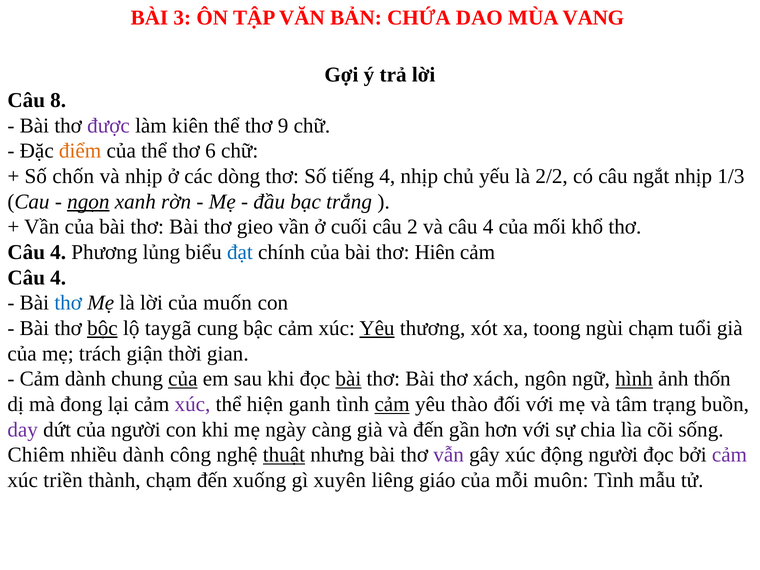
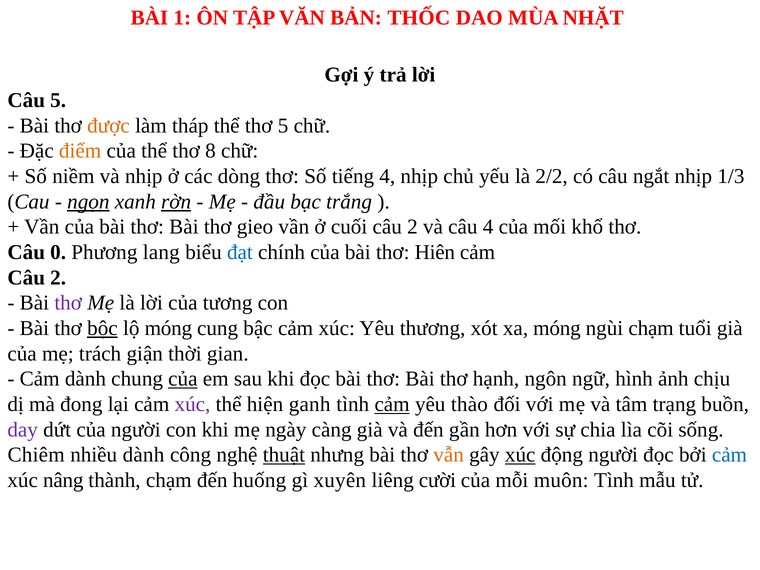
3: 3 -> 1 (182, 18)
CHỨA: CHỨA -> THỐC (419, 18)
VANG: VANG -> NHẶT (593, 18)
Câu 8: 8 -> 5 (58, 100)
được colour: purple -> orange (109, 126)
kiên: kiên -> tháp (190, 126)
thơ 9: 9 -> 5 (283, 126)
6: 6 -> 8 (210, 151)
chốn: chốn -> niềm (73, 176)
rờn underline: none -> present (176, 202)
4: 4 -> 0 (58, 252)
lủng: lủng -> lang (161, 252)
4: 4 -> 2 (58, 278)
thơ colour: blue -> purple (68, 303)
muốn: muốn -> tương (228, 303)
lộ taygã: taygã -> móng (168, 328)
Yêu underline: present -> none (377, 328)
xa toong: toong -> móng (557, 328)
bài underline: present -> none (348, 379)
xách: xách -> hạnh (496, 379)
hình underline: present -> none (634, 379)
thốn: thốn -> chịu (712, 379)
vẫn colour: purple -> orange (449, 455)
xúc underline: none -> present (520, 455)
cảm colour: purple -> blue (729, 455)
triền: triền -> nâng (63, 480)
xuống: xuống -> huống (260, 480)
giáo: giáo -> cười (437, 480)
